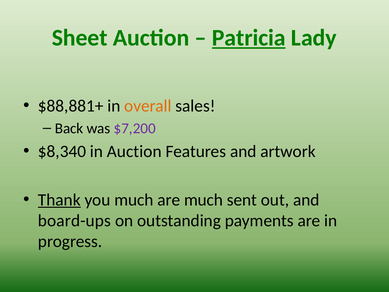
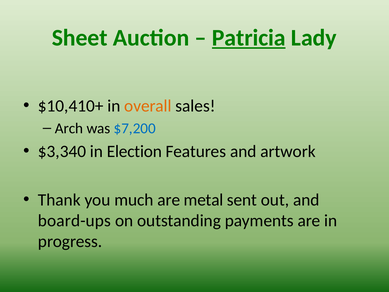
$88,881+: $88,881+ -> $10,410+ (71, 106)
Back: Back -> Arch (69, 128)
$7,200 colour: purple -> blue (135, 128)
$8,340: $8,340 -> $3,340 (62, 151)
in Auction: Auction -> Election (134, 151)
Thank underline: present -> none (59, 200)
are much: much -> metal (204, 200)
